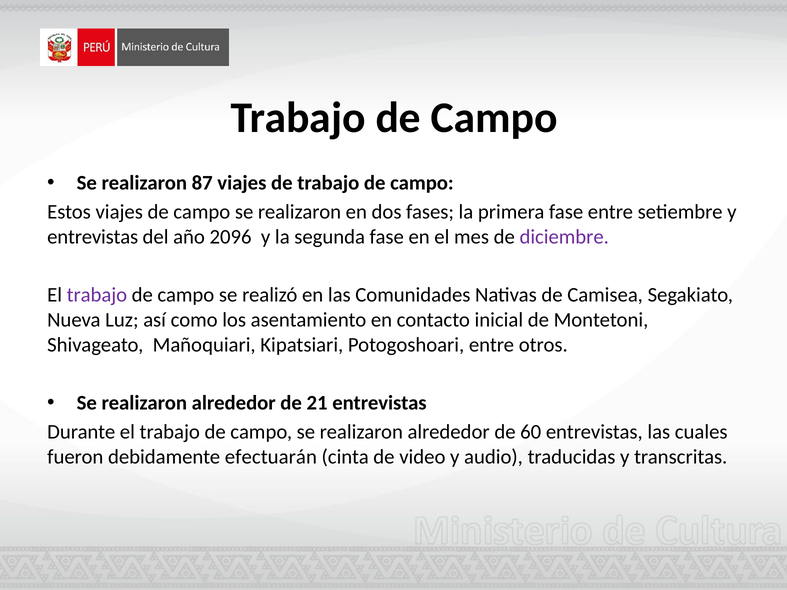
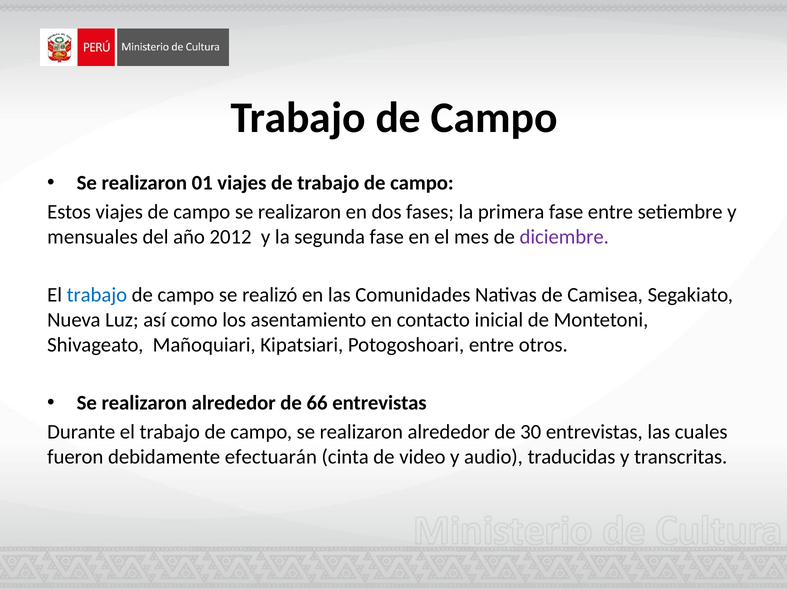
87: 87 -> 01 (202, 183)
entrevistas: entrevistas -> mensuales (93, 237)
2096: 2096 -> 2012 (231, 237)
trabajo colour: purple -> blue (97, 295)
21: 21 -> 66 (317, 403)
60: 60 -> 30 (531, 432)
